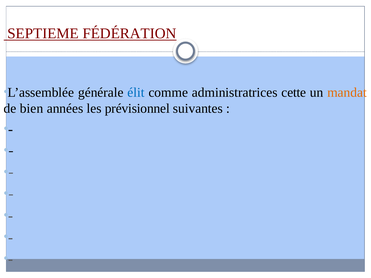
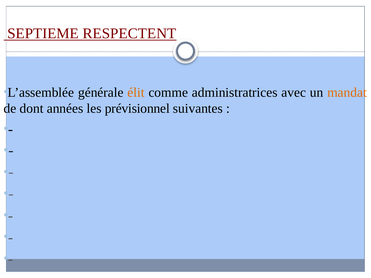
FÉDÉRATION: FÉDÉRATION -> RESPECTENT (129, 34)
élit colour: blue -> orange (136, 92)
cette: cette -> avec (294, 92)
bien: bien -> dont (32, 109)
